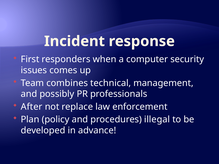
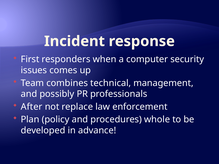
illegal: illegal -> whole (157, 120)
